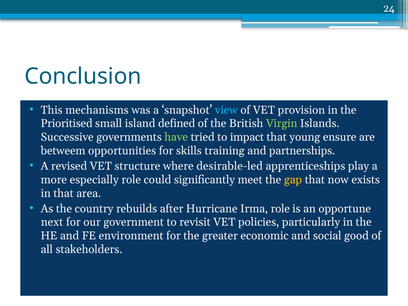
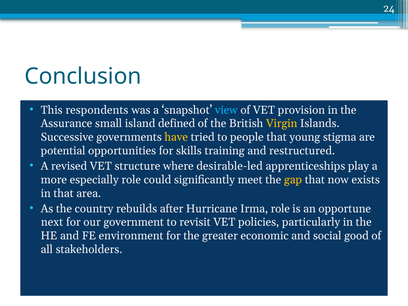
mechanisms: mechanisms -> respondents (97, 110)
Prioritised: Prioritised -> Assurance (67, 124)
Virgin colour: light green -> yellow (282, 124)
have colour: light green -> yellow (176, 137)
impact: impact -> people (247, 137)
ensure: ensure -> stigma (340, 137)
betweem: betweem -> potential (63, 151)
partnerships: partnerships -> restructured (302, 151)
